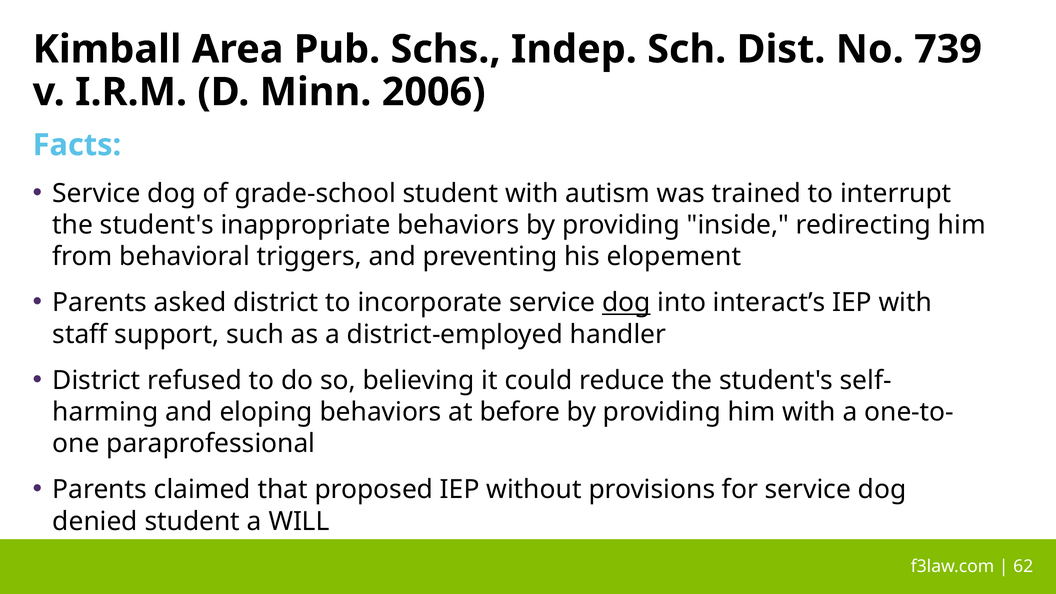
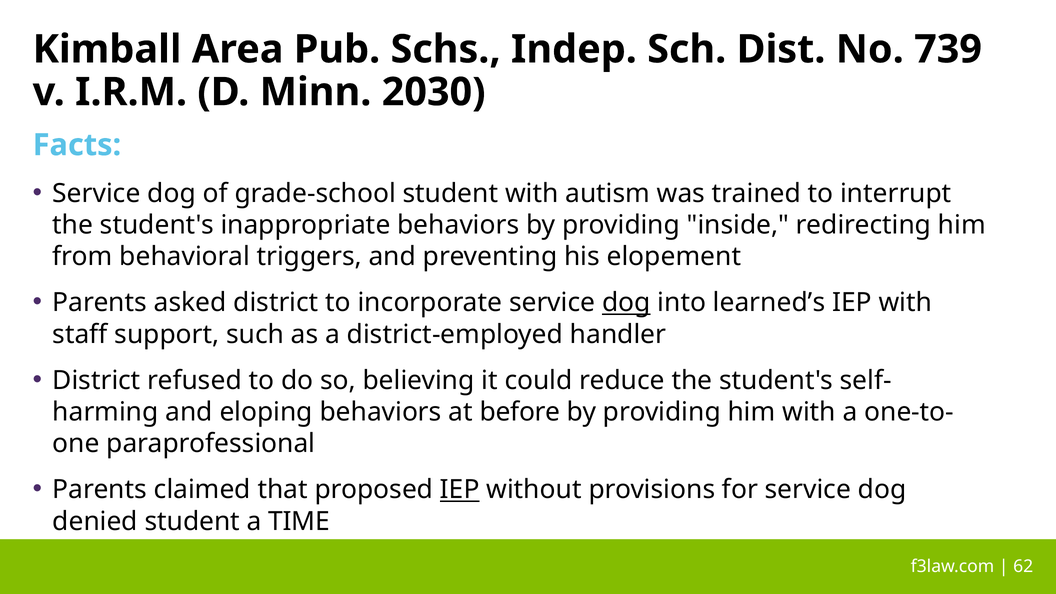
2006: 2006 -> 2030 (434, 92)
interact’s: interact’s -> learned’s (769, 303)
IEP underline: none -> present (460, 490)
WILL: WILL -> TIME (299, 521)
